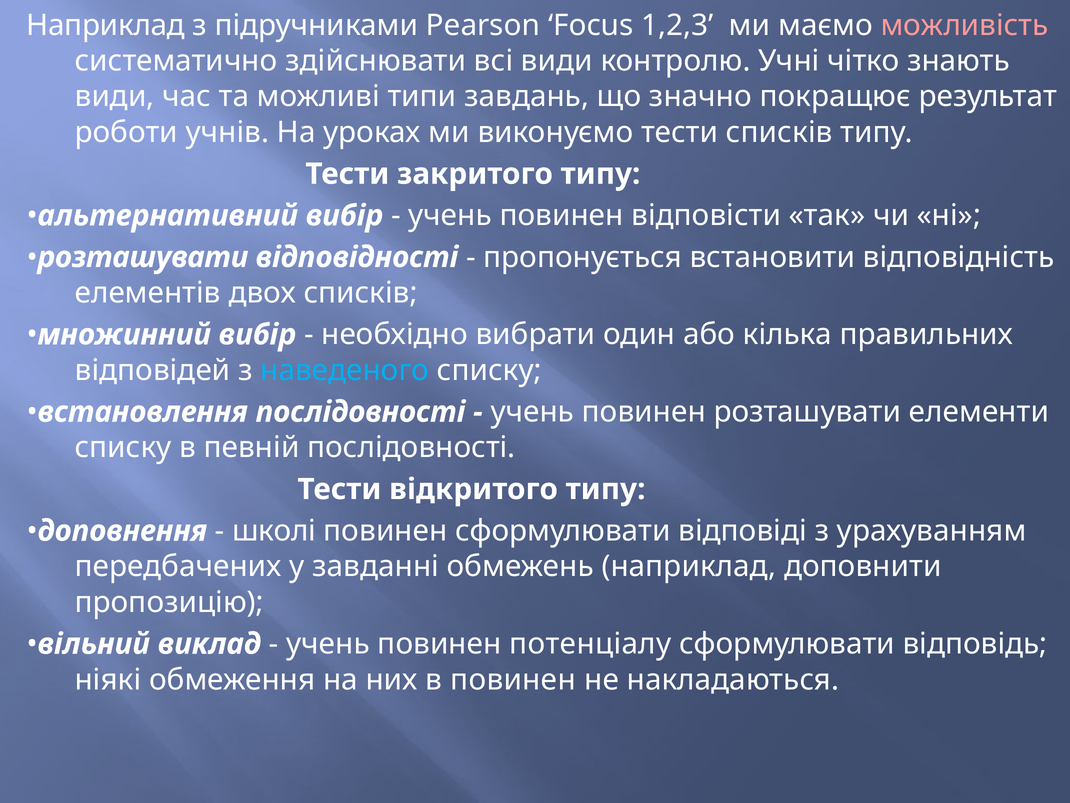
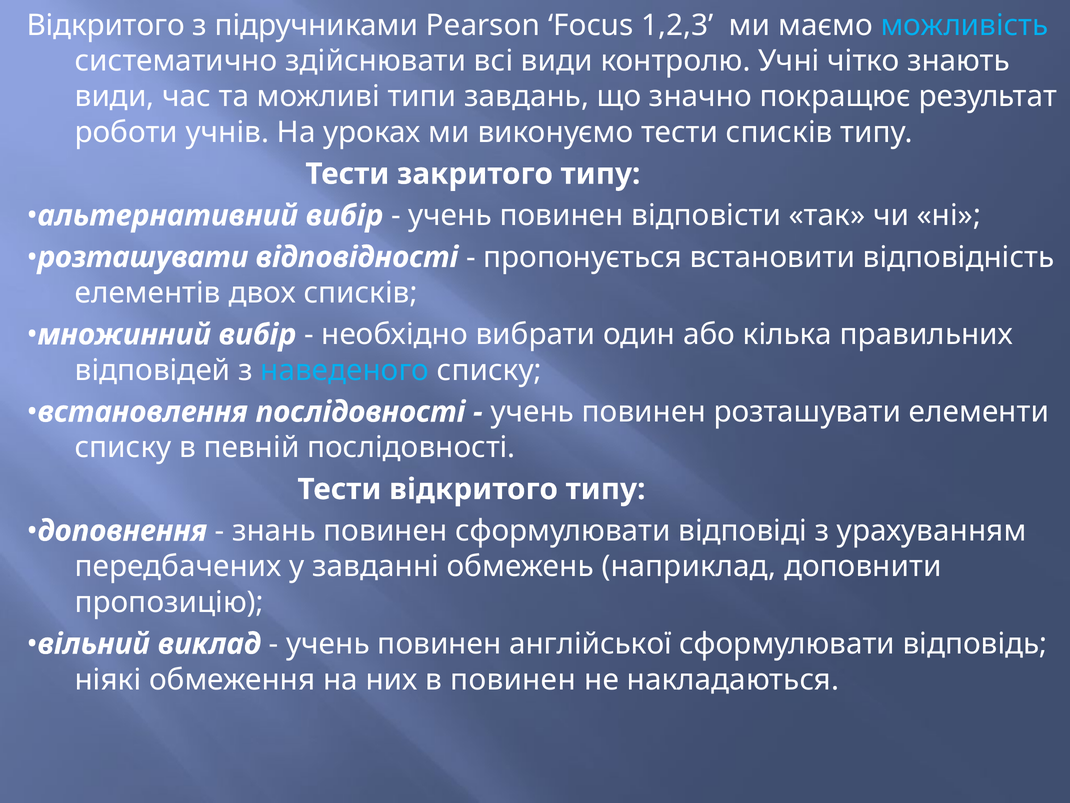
Наприклад: Наприклад -> Відкритого (106, 25)
можливість colour: pink -> light blue (964, 25)
школі: школі -> знань (274, 531)
потенціалу: потенціалу -> англійської (591, 644)
